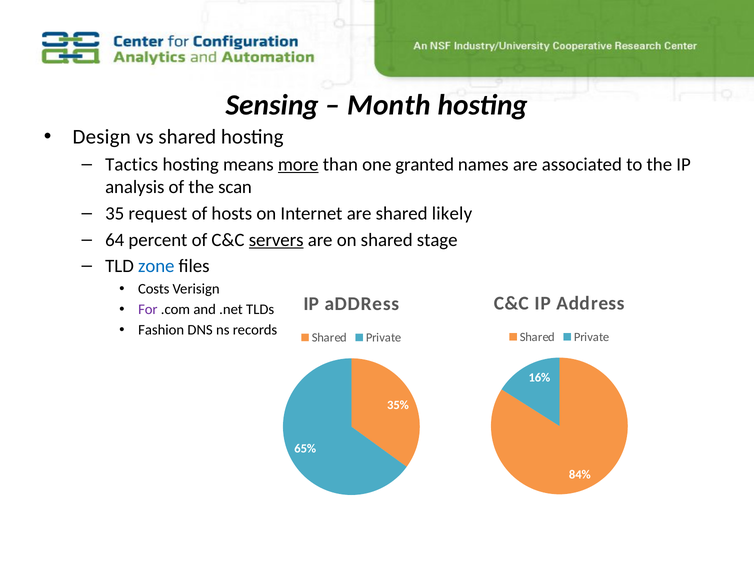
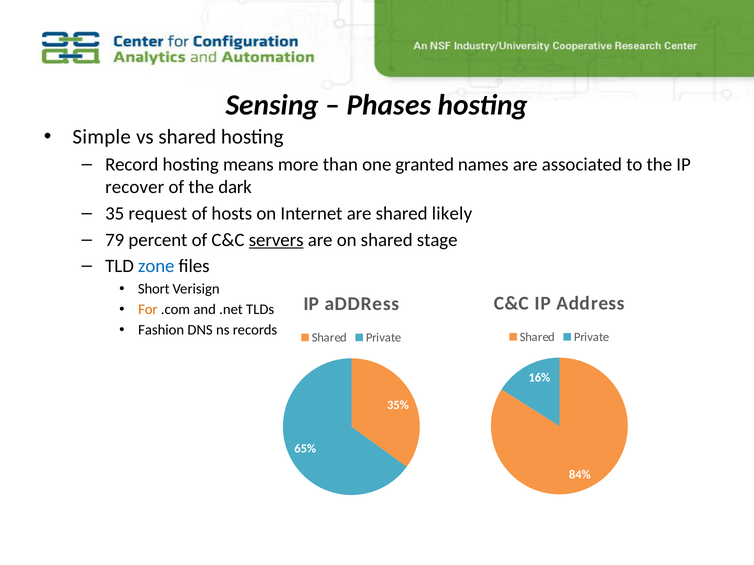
Month: Month -> Phases (389, 105)
Design: Design -> Simple (102, 137)
Tactics: Tactics -> Record (132, 165)
more underline: present -> none (298, 165)
analysis: analysis -> recover (135, 187)
scan: scan -> dark (235, 187)
64: 64 -> 79 (115, 240)
Costs: Costs -> Short (154, 289)
For colour: purple -> orange (148, 310)
